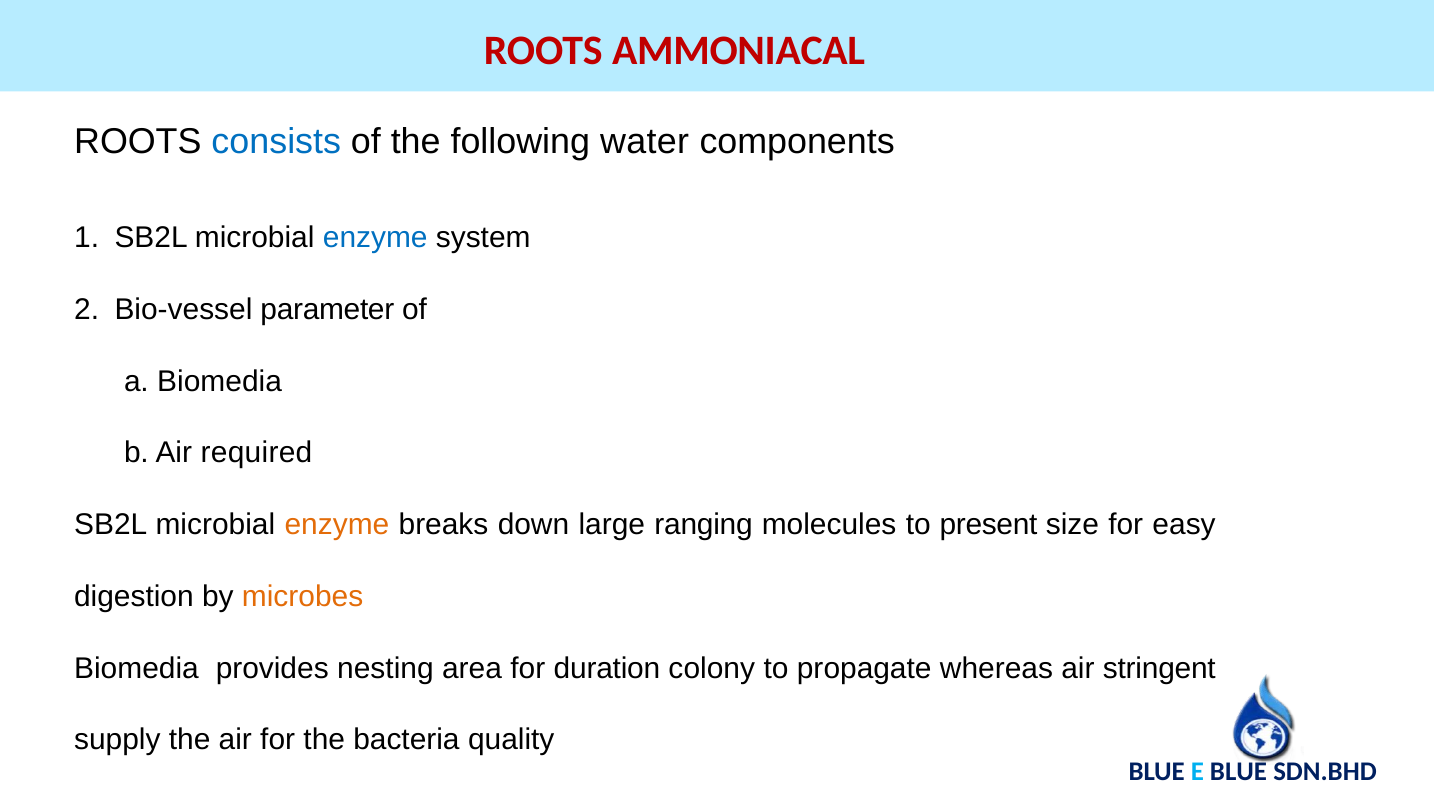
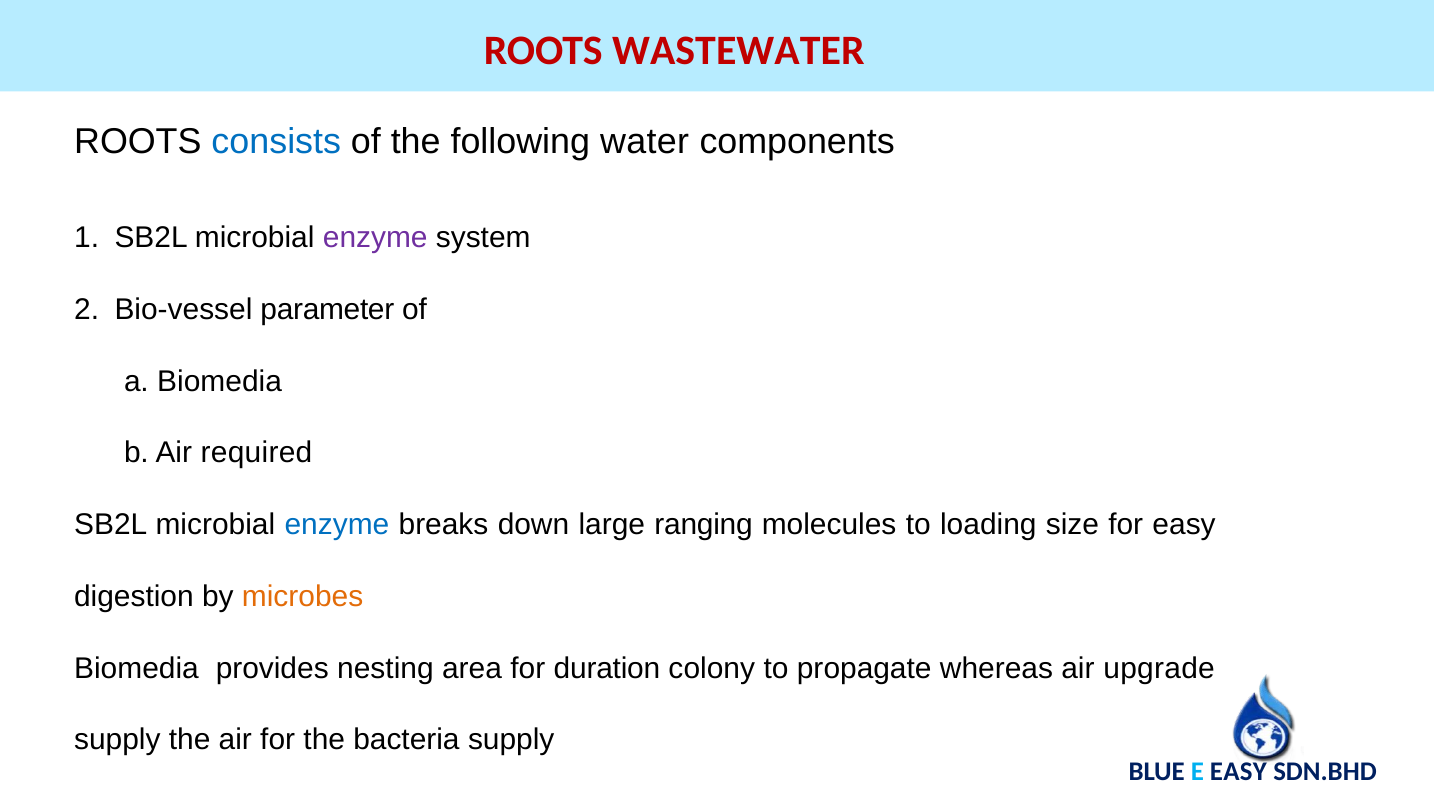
AMMONIACAL: AMMONIACAL -> WASTEWATER (738, 50)
enzyme colour: blue -> purple (375, 238)
enzyme colour: orange -> blue (337, 524)
present: present -> loading (988, 524)
stringent: stringent -> upgrade (1159, 668)
bacteria quality: quality -> supply (511, 740)
E BLUE: BLUE -> EASY (1238, 772)
